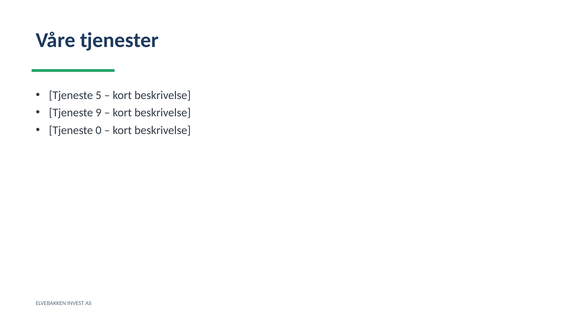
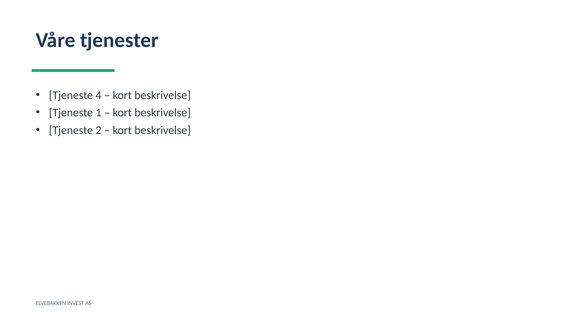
5: 5 -> 4 (99, 95)
9: 9 -> 1 (99, 113)
0: 0 -> 2 (99, 130)
